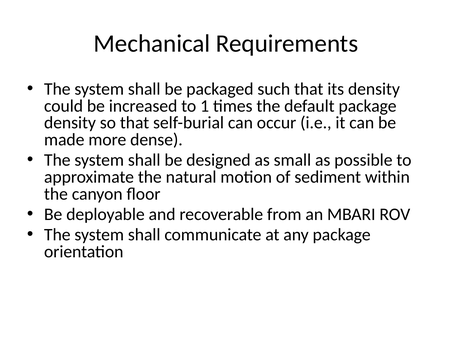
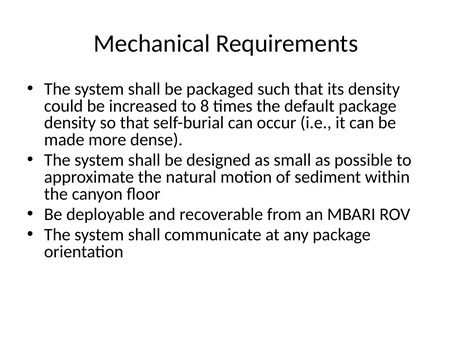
1: 1 -> 8 (205, 106)
